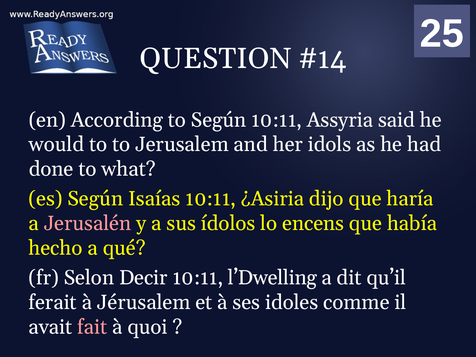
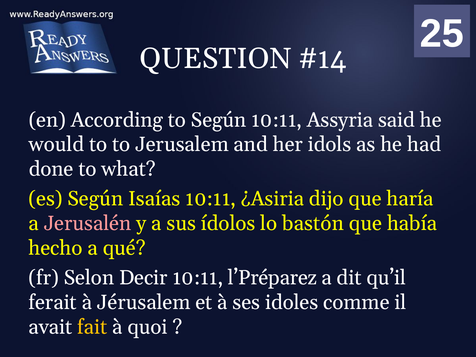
encens: encens -> bastón (313, 223)
l’Dwelling: l’Dwelling -> l’Préparez (272, 278)
fait colour: pink -> yellow (92, 327)
